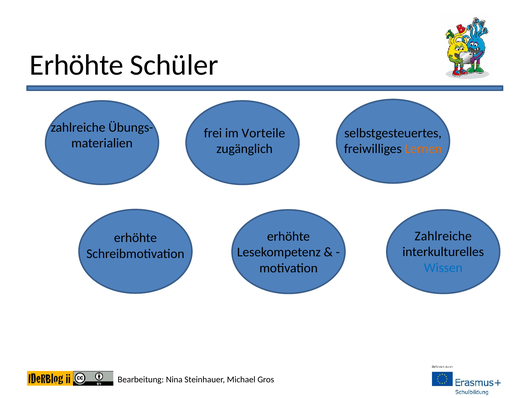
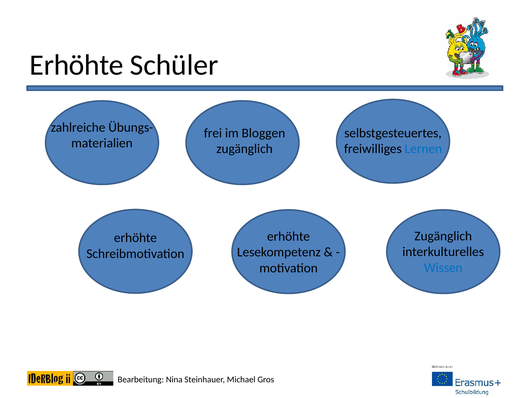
Vorteile: Vorteile -> Bloggen (263, 133)
Lernen colour: orange -> blue (423, 149)
Zahlreiche: Zahlreiche -> Zugänglich (443, 236)
